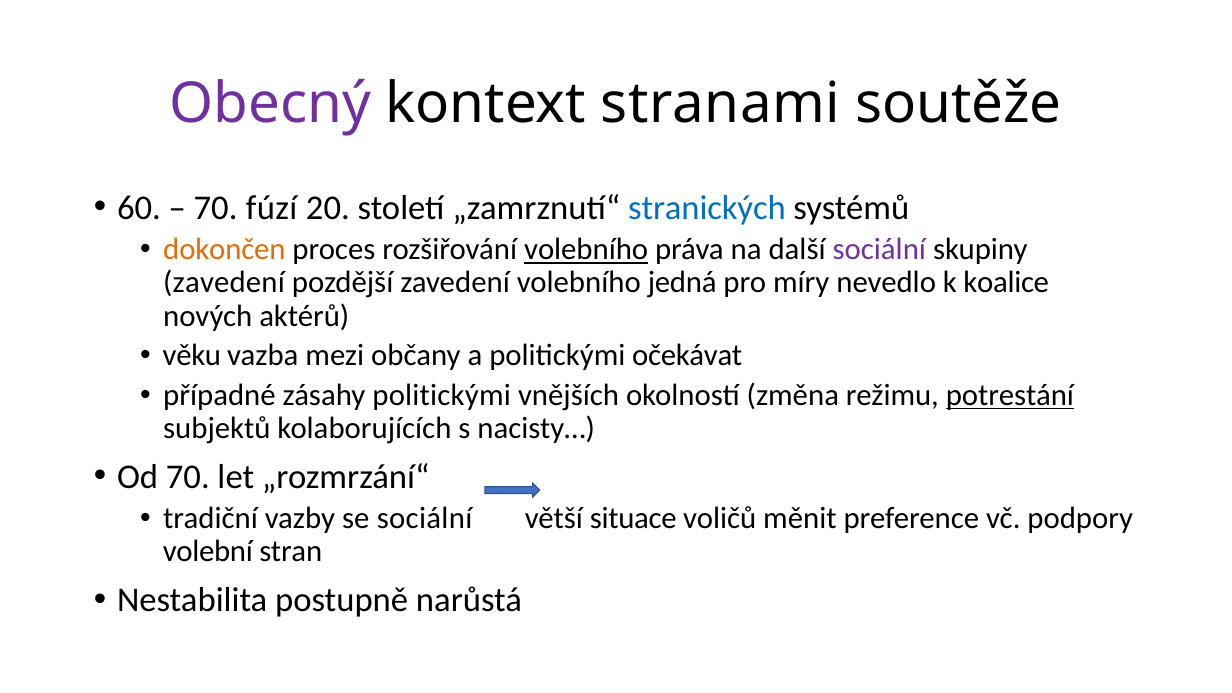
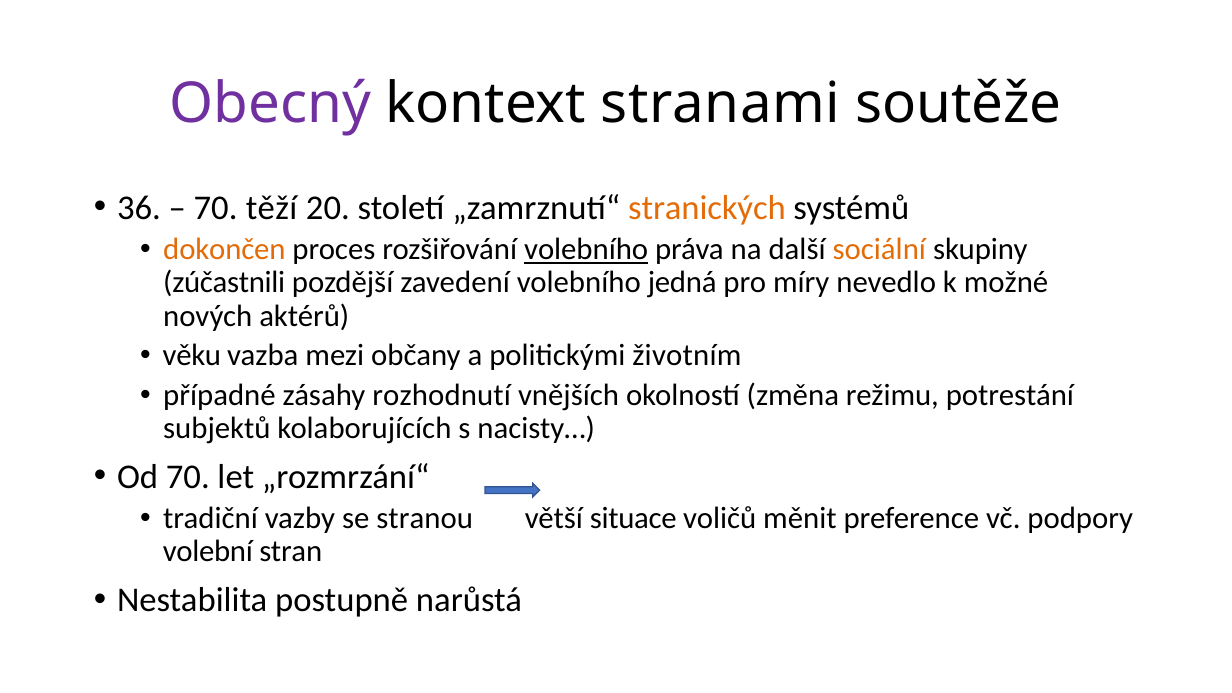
60: 60 -> 36 (139, 208)
fúzí: fúzí -> těží (272, 208)
stranických colour: blue -> orange (707, 208)
sociální colour: purple -> orange (879, 249)
zavedení: zavedení -> zúčastnili (224, 283)
koalice: koalice -> možné (1006, 283)
očekávat: očekávat -> životním (687, 356)
zásahy politickými: politickými -> rozhodnutí (442, 395)
potrestání underline: present -> none (1010, 395)
se sociální: sociální -> stranou (425, 518)
